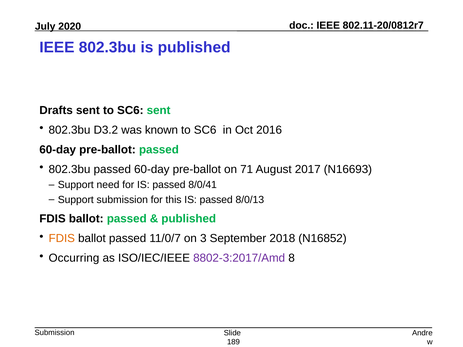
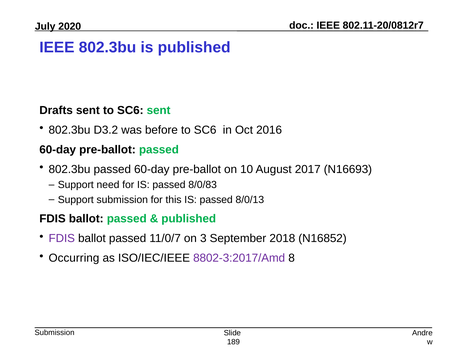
known: known -> before (161, 130)
71: 71 -> 10 (247, 169)
8/0/41: 8/0/41 -> 8/0/83 (203, 185)
FDIS colour: orange -> purple (62, 239)
